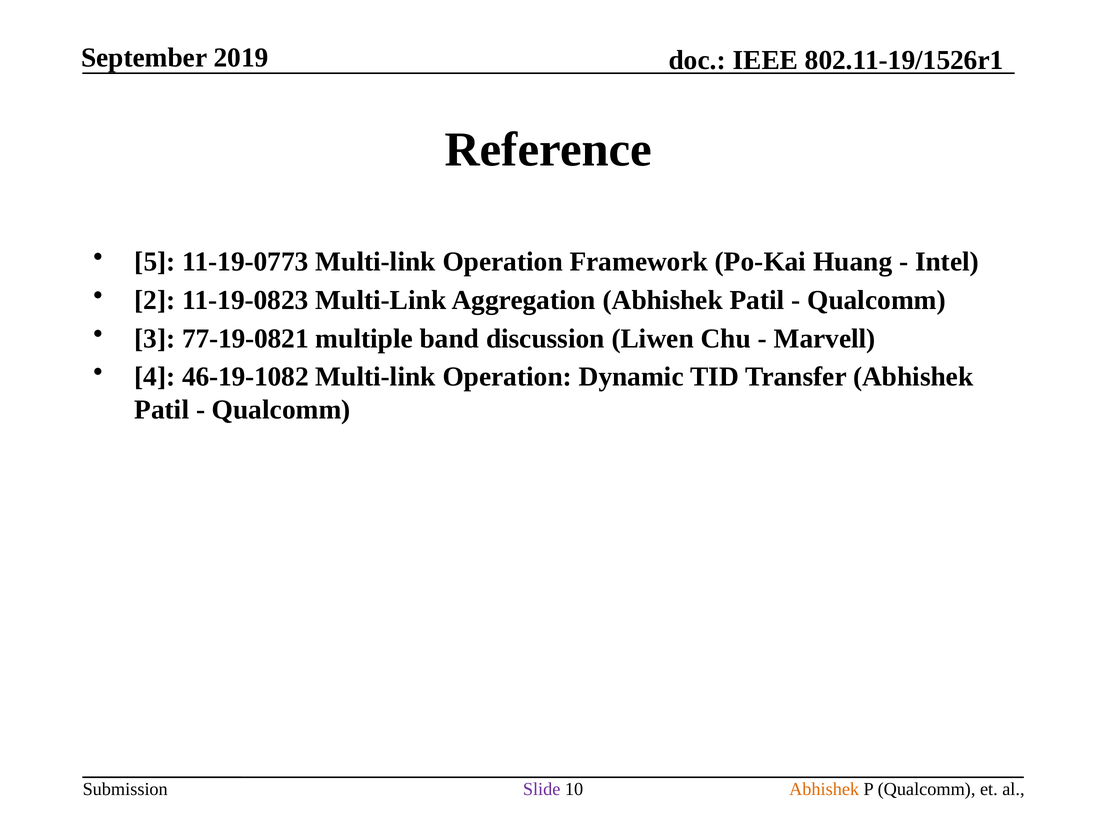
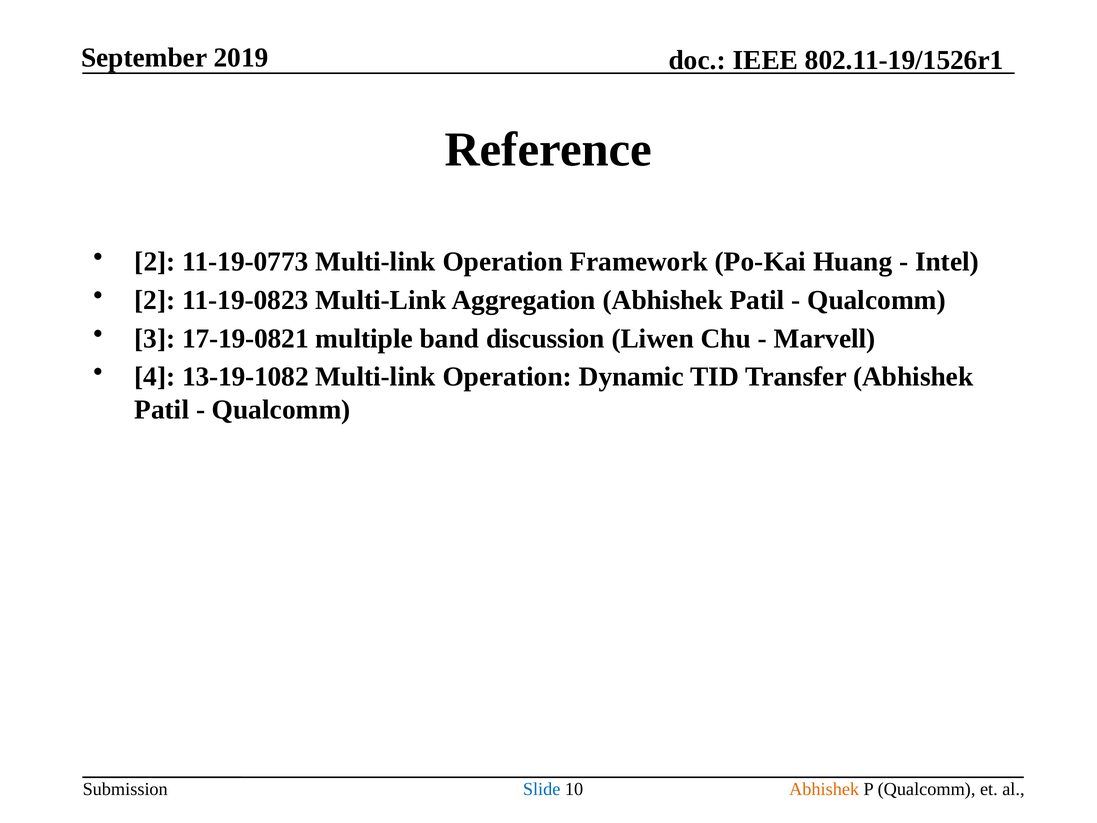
5: 5 -> 2 (155, 262)
77-19-0821: 77-19-0821 -> 17-19-0821 (246, 338)
46-19-1082: 46-19-1082 -> 13-19-1082 (246, 377)
Slide colour: purple -> blue (542, 789)
